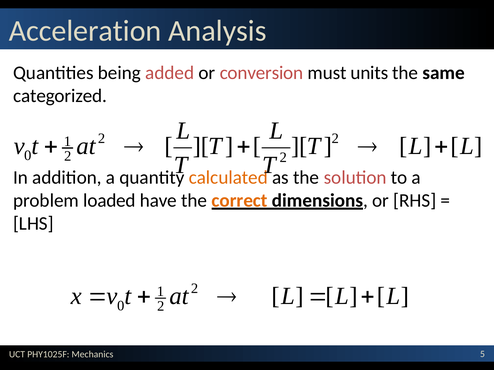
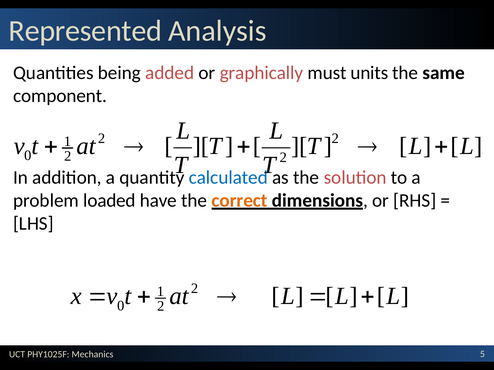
Acceleration: Acceleration -> Represented (85, 31)
conversion: conversion -> graphically (261, 73)
categorized: categorized -> component (60, 96)
calculated colour: orange -> blue (228, 178)
